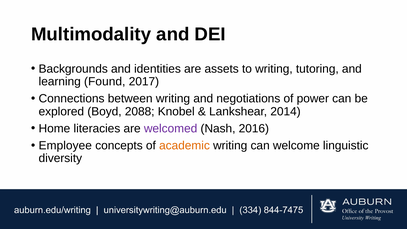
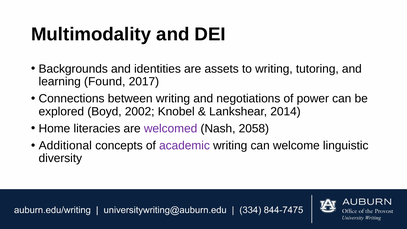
2088: 2088 -> 2002 (140, 111)
2016: 2016 -> 2058 (254, 128)
Employee: Employee -> Additional (65, 146)
academic colour: orange -> purple (184, 146)
